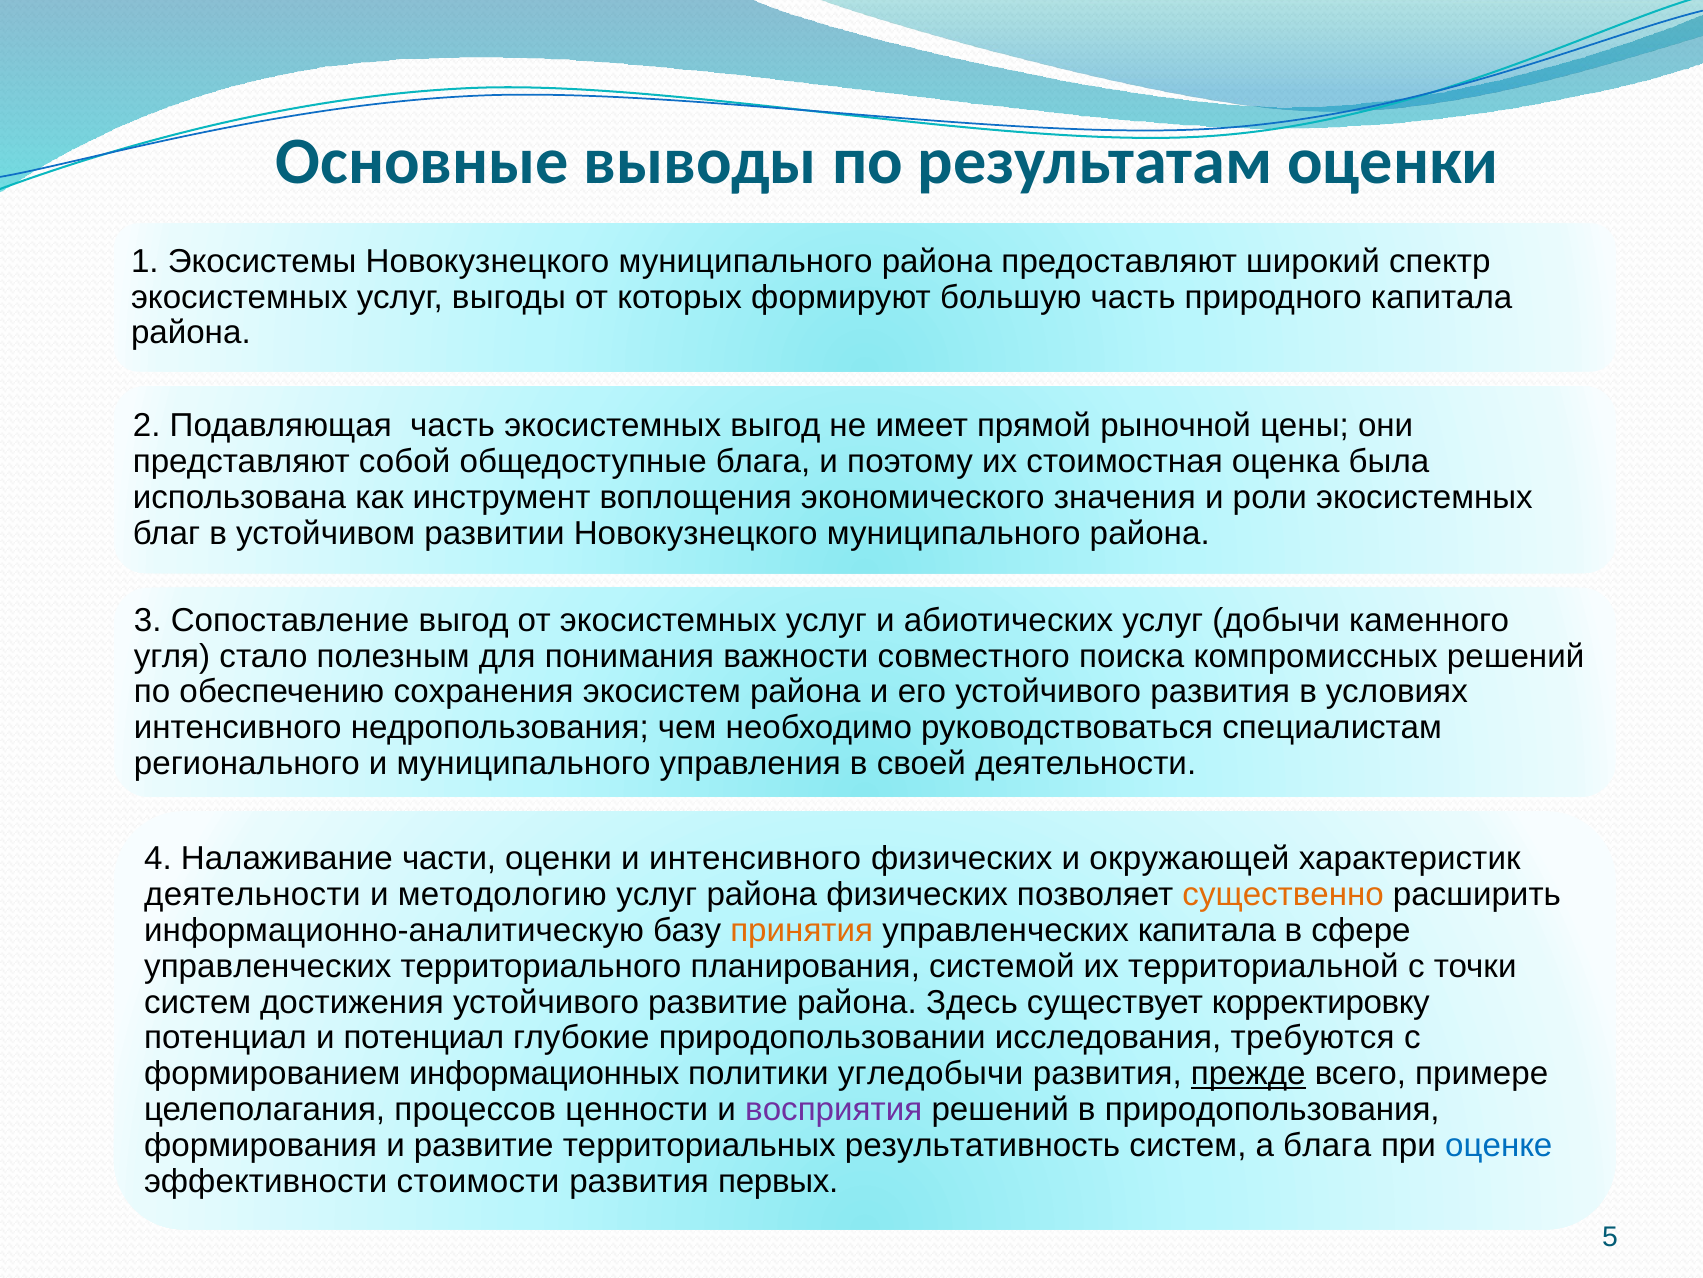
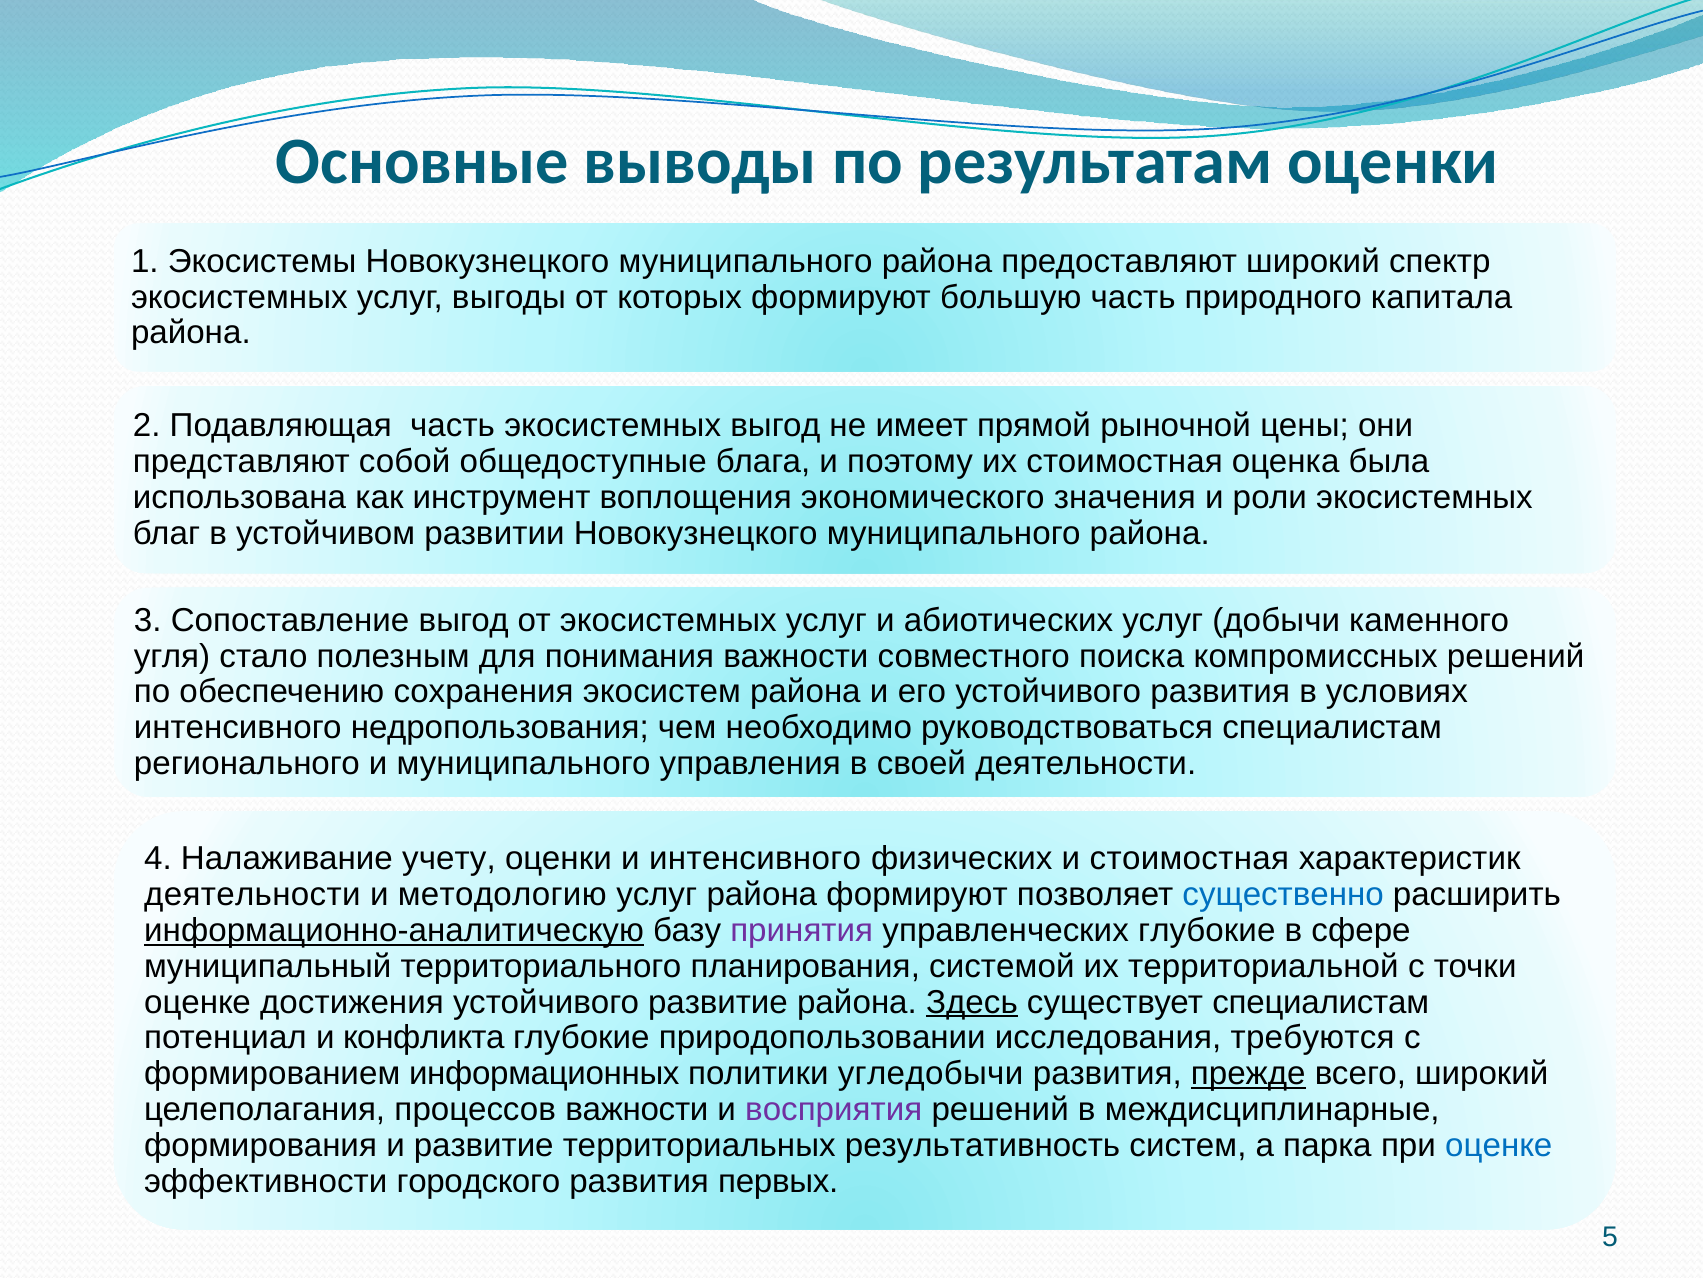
части: части -> учету (449, 858)
и окружающей: окружающей -> стоимостная (1189, 858)
района физических: физических -> формируют (917, 894)
существенно colour: orange -> blue (1283, 894)
информационно-аналитическую underline: none -> present (394, 930)
принятия colour: orange -> purple (802, 930)
управленческих капитала: капитала -> глубокие (1207, 930)
управленческих: управленческих -> муниципальный (268, 966)
систем: систем -> оценке (198, 1002)
Здесь underline: none -> present (972, 1002)
существует корректировку: корректировку -> специалистам (1321, 1002)
и потенциал: потенциал -> конфликта (424, 1037)
всего примере: примере -> широкий (1482, 1073)
процессов ценности: ценности -> важности (637, 1109)
природопользования: природопользования -> междисциплинарные (1272, 1109)
а блага: блага -> парка (1327, 1145)
стоимости: стоимости -> городского (478, 1181)
